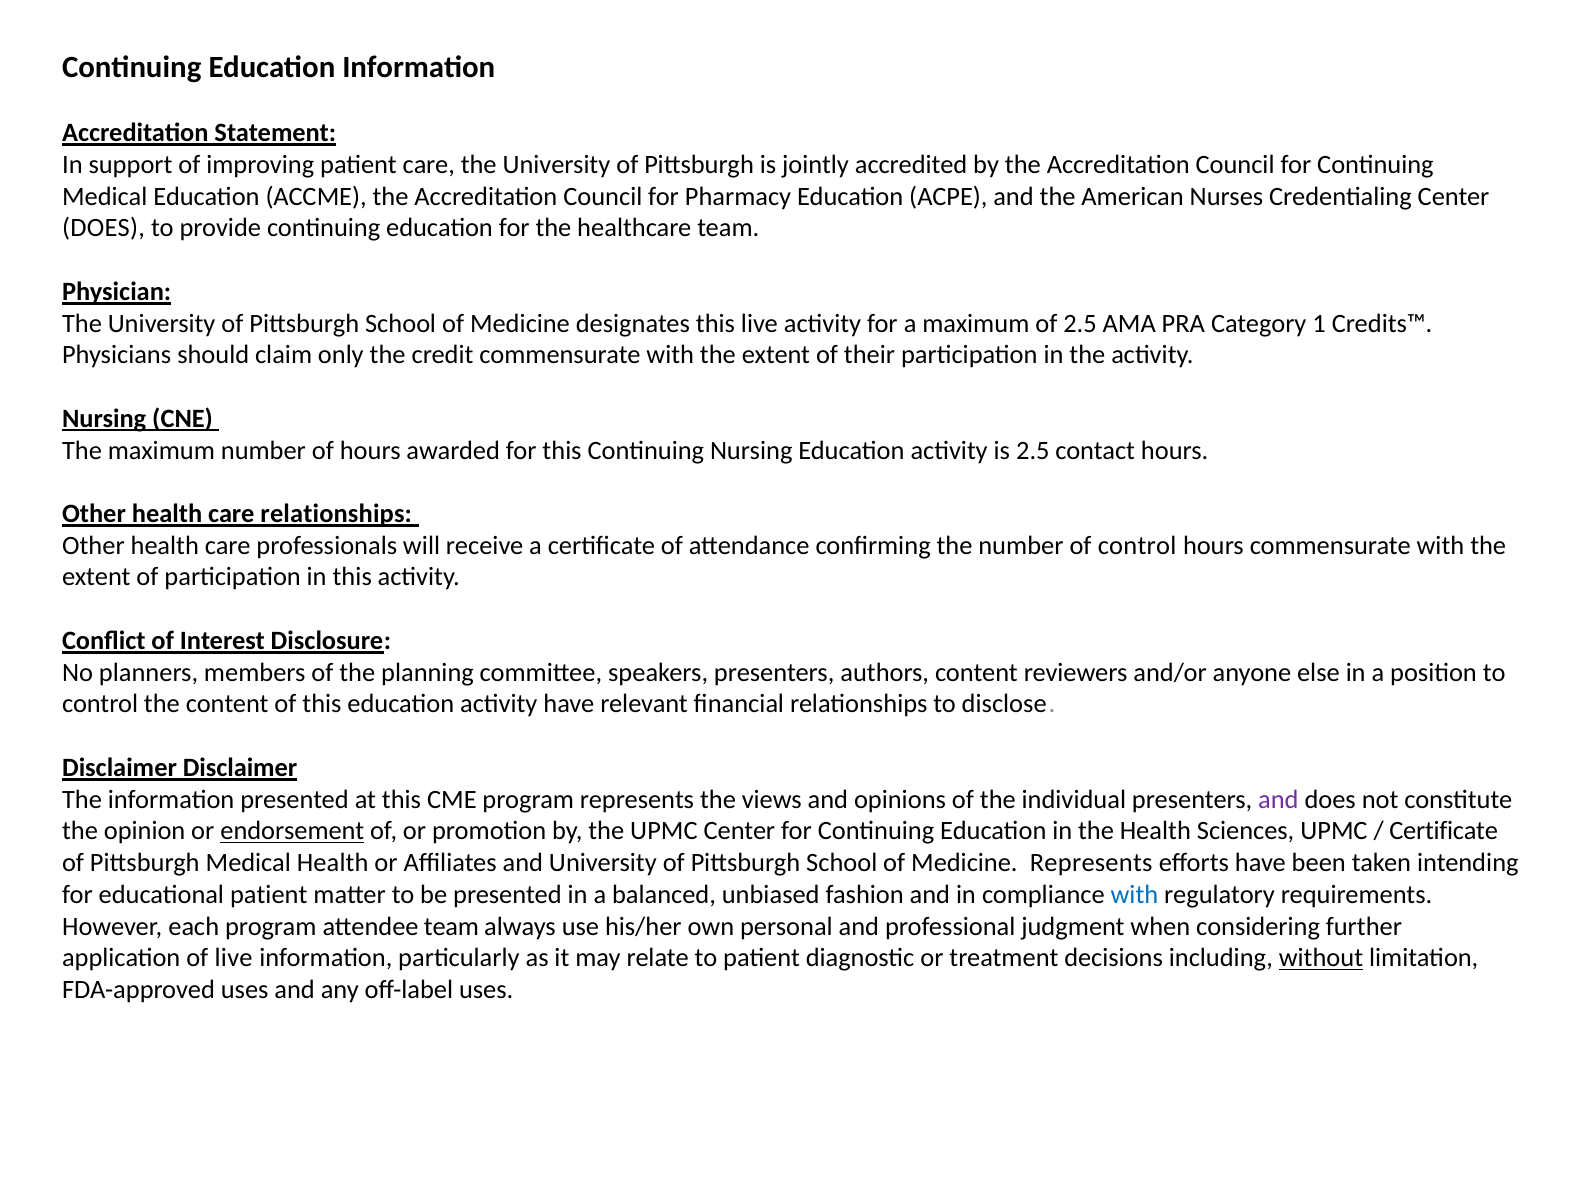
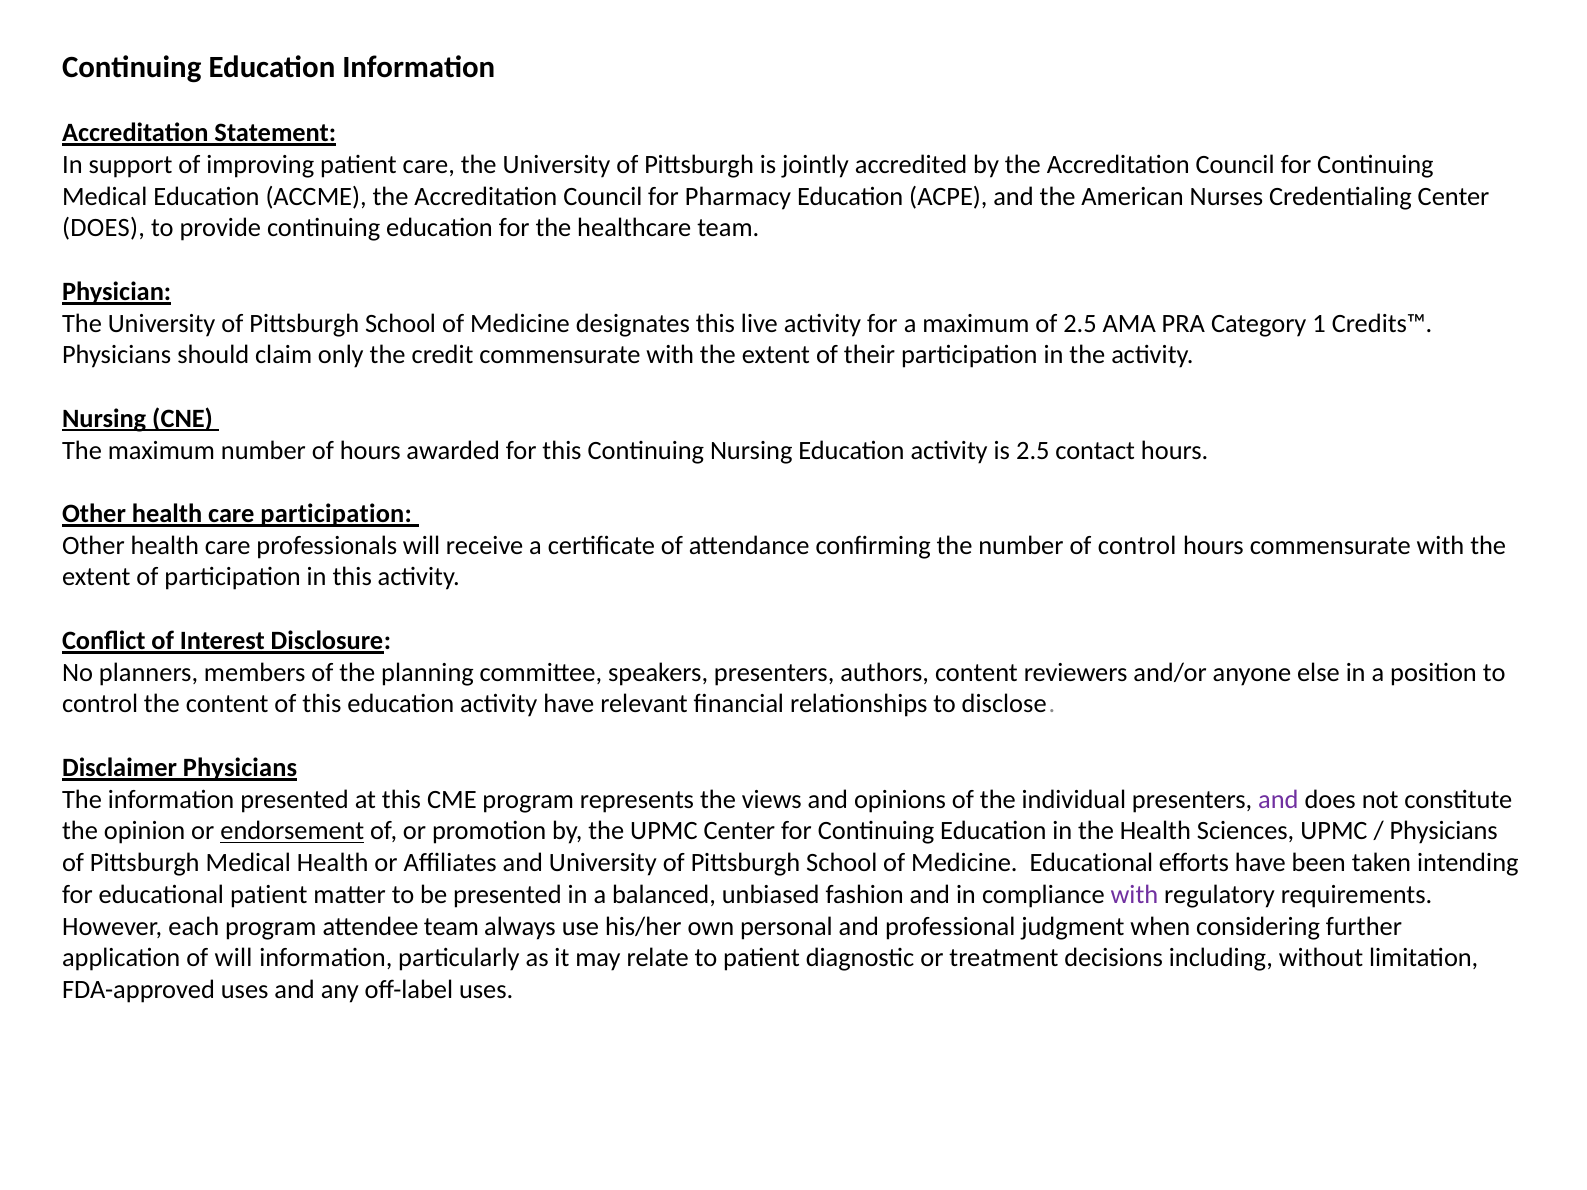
care relationships: relationships -> participation (336, 514)
Disclaimer Disclaimer: Disclaimer -> Physicians (240, 768)
Certificate: Certificate -> Physicians (1444, 831)
Medicine Represents: Represents -> Educational (1091, 863)
with colour: blue -> purple (1134, 895)
of live: live -> will (234, 958)
without underline: present -> none (1321, 958)
